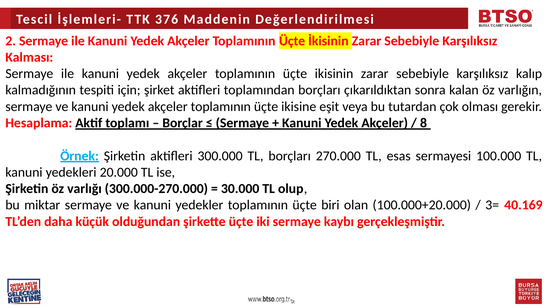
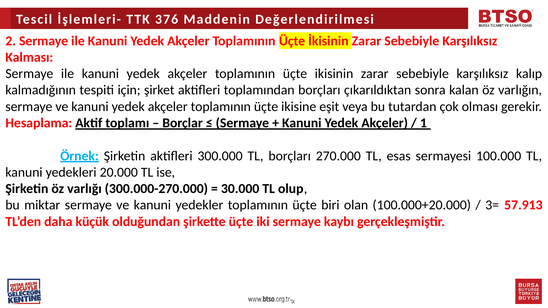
8: 8 -> 1 (423, 123)
40.169: 40.169 -> 57.913 (523, 205)
